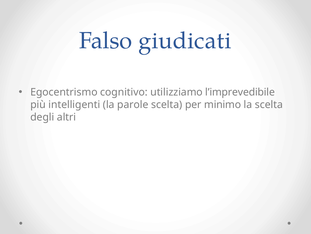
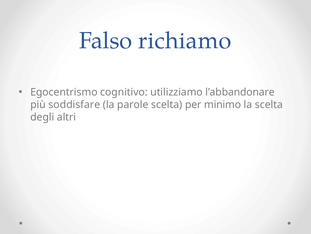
giudicati: giudicati -> richiamo (185, 40)
l’imprevedibile: l’imprevedibile -> l’abbandonare (240, 92)
intelligenti: intelligenti -> soddisfare (74, 104)
